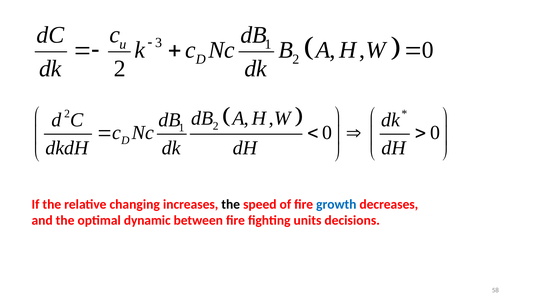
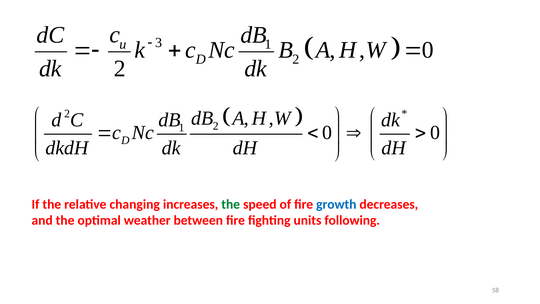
the colour: black -> green (231, 204)
dynamic: dynamic -> weather (147, 220)
decisions: decisions -> following (352, 220)
